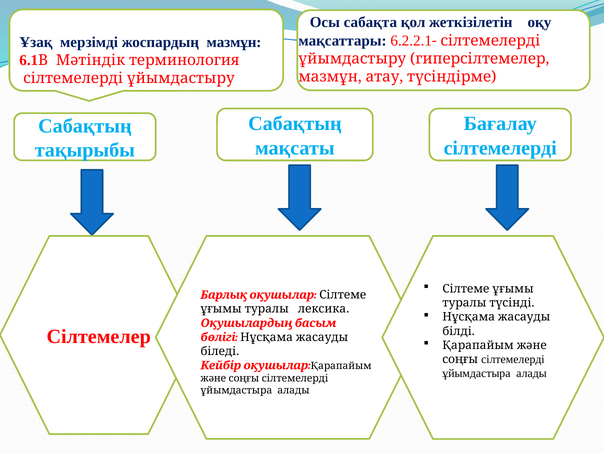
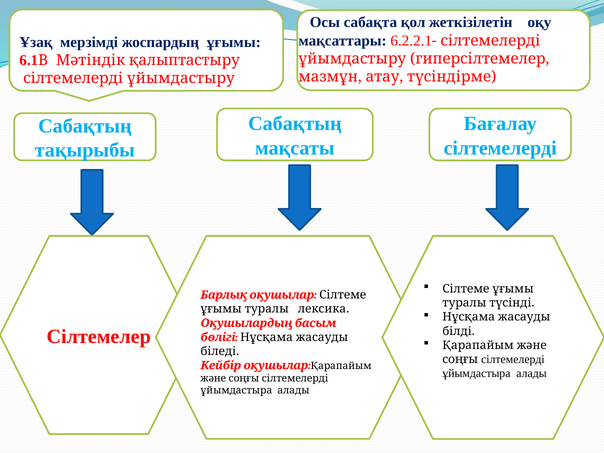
жоспардың мазмұн: мазмұн -> ұғымы (234, 42)
терминология: терминология -> қалыптастыру (184, 60)
